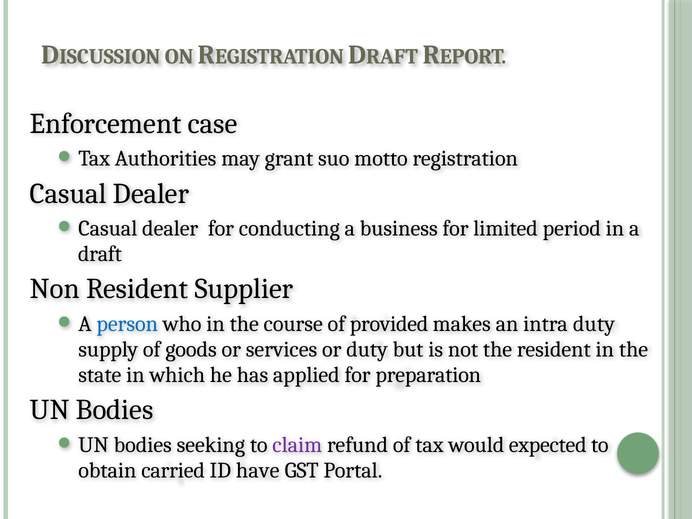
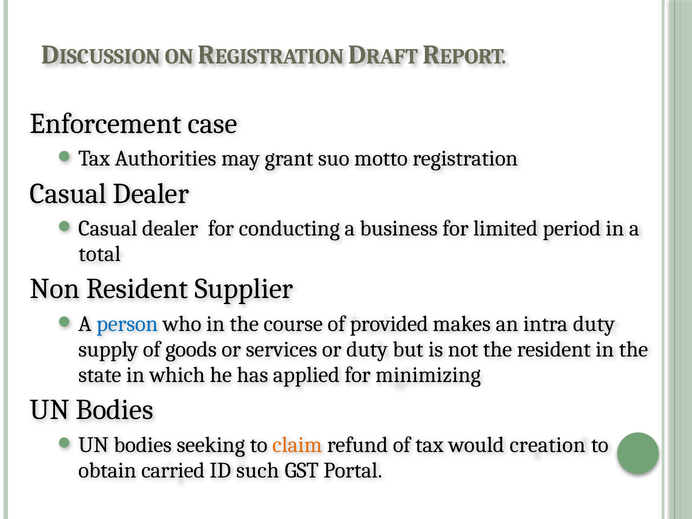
draft: draft -> total (100, 254)
preparation: preparation -> minimizing (428, 375)
claim colour: purple -> orange (297, 445)
expected: expected -> creation (548, 445)
have: have -> such (258, 470)
